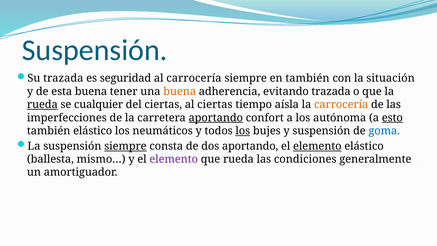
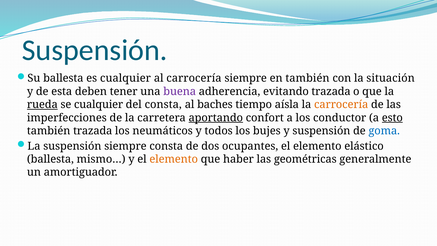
Su trazada: trazada -> ballesta (63, 78)
es seguridad: seguridad -> cualquier (125, 78)
esta buena: buena -> deben (91, 91)
buena colour: orange -> purple (180, 91)
del ciertas: ciertas -> consta (163, 105)
al ciertas: ciertas -> baches (215, 105)
autónoma: autónoma -> conductor (340, 118)
también elástico: elástico -> trazada (93, 131)
los underline: present -> none (243, 131)
siempre underline: present -> none (125, 146)
dos aportando: aportando -> ocupantes (250, 146)
elemento underline: present -> none (317, 146)
elemento colour: purple -> orange (174, 159)
que rueda: rueda -> haber (238, 159)
condiciones: condiciones -> geométricas (305, 159)
